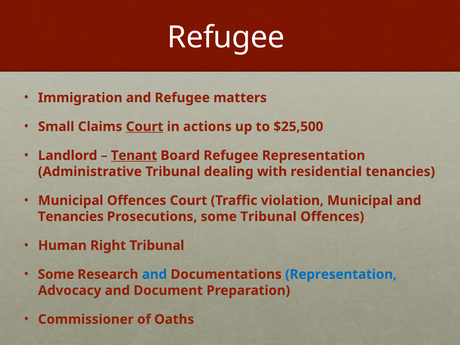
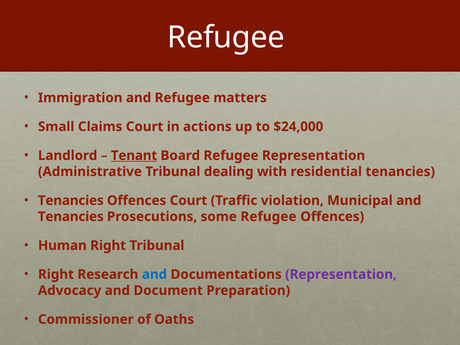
Court underline: present -> none (145, 127)
$25,500: $25,500 -> $24,000 (298, 127)
Municipal: Municipal -> Tenancies (71, 201)
some Tribunal: Tribunal -> Refugee (268, 217)
Some: Some -> Right (56, 274)
Representation colour: blue -> purple (341, 274)
